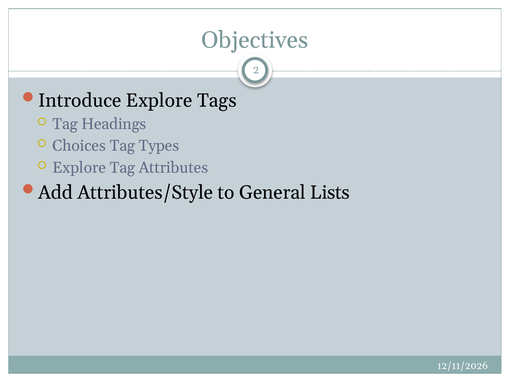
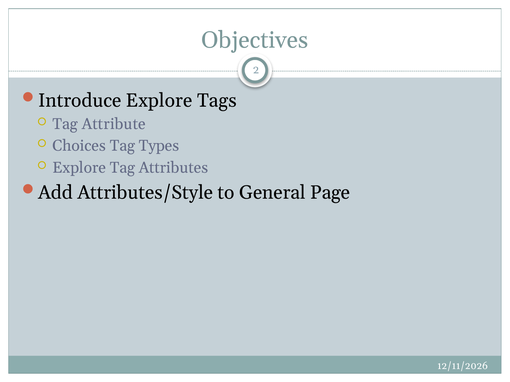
Headings: Headings -> Attribute (114, 124)
Lists: Lists -> Page (330, 193)
